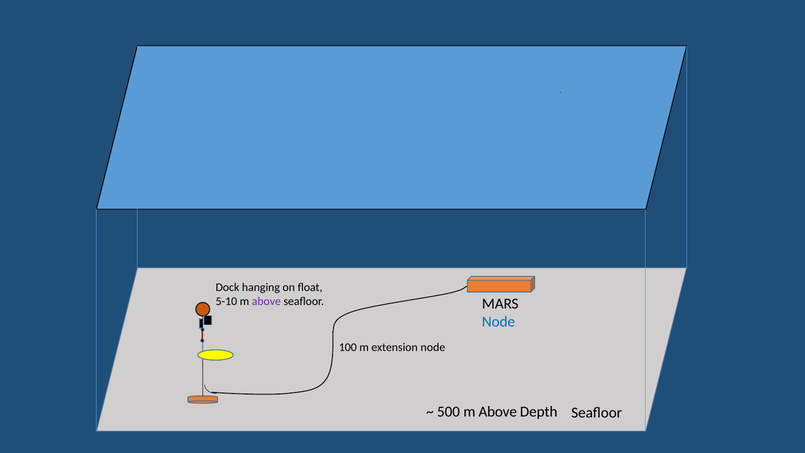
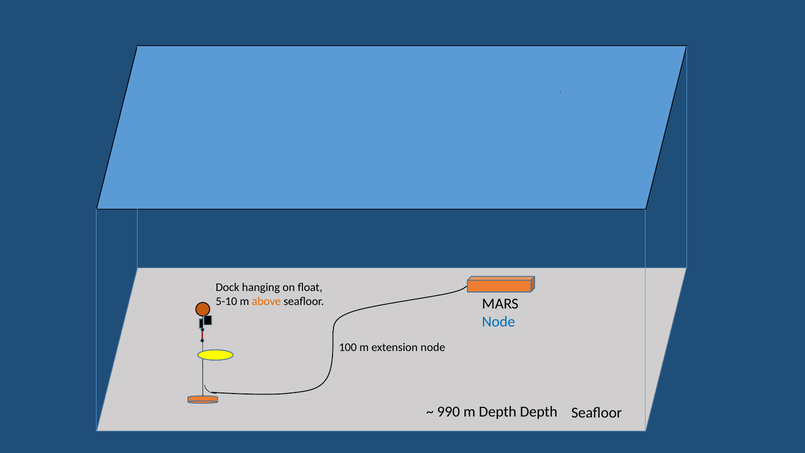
above colour: purple -> orange (266, 301)
500: 500 -> 990 (449, 412)
Above: Above -> Depth (498, 412)
